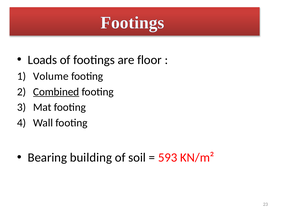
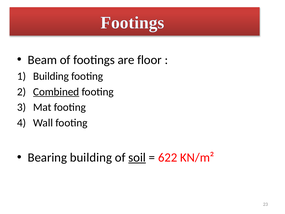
Loads: Loads -> Beam (42, 60)
Volume: Volume -> Building (51, 76)
soil underline: none -> present (137, 157)
593: 593 -> 622 (168, 157)
